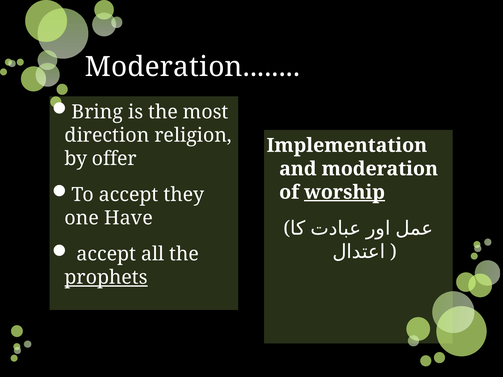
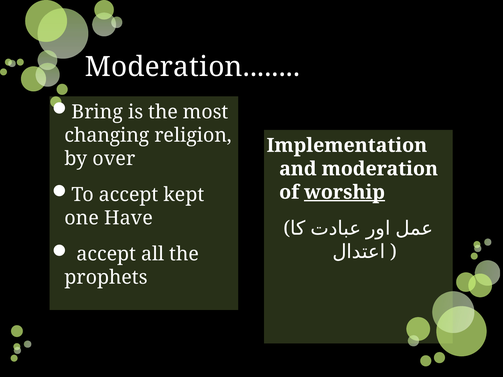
direction: direction -> changing (107, 135)
offer: offer -> over (114, 159)
they: they -> kept (184, 195)
prophets underline: present -> none (106, 278)
